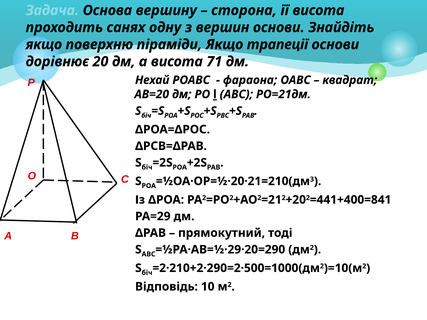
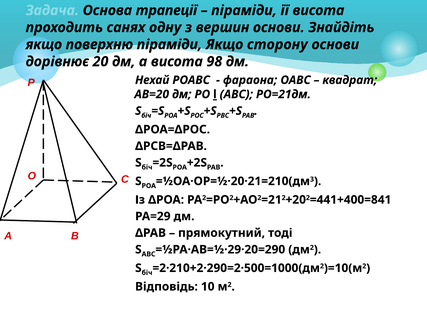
вершину: вершину -> трапеції (166, 10)
сторона: сторона -> піраміди (244, 10)
трапеції: трапеції -> сторону (277, 45)
71: 71 -> 98 (214, 62)
